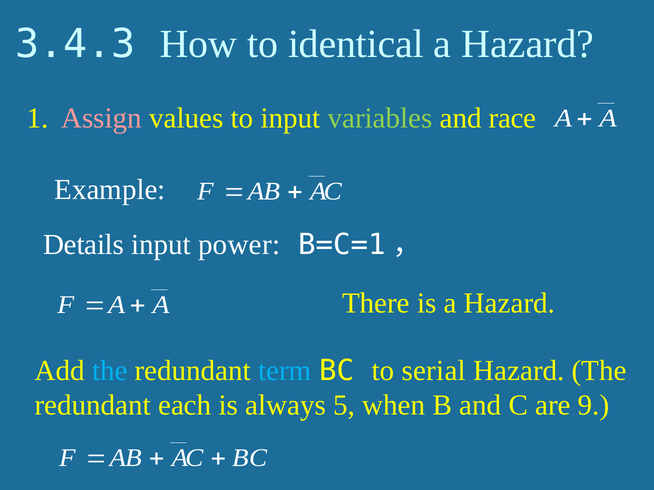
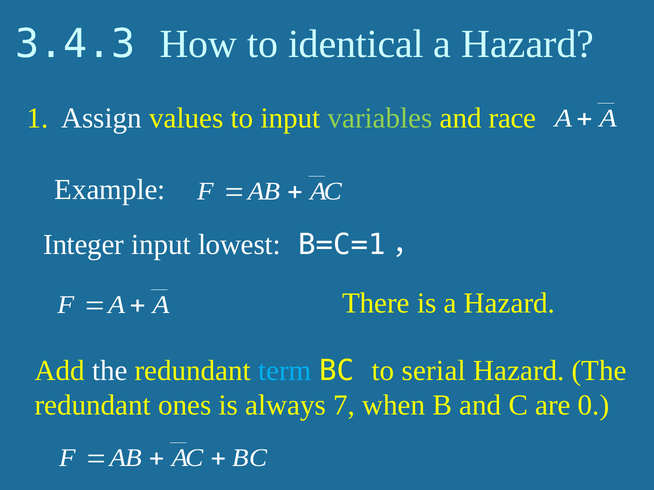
Assign colour: pink -> white (102, 118)
Details: Details -> Integer (84, 245)
power: power -> lowest (239, 245)
the colour: light blue -> white (110, 371)
each: each -> ones (185, 406)
5: 5 -> 7 (344, 406)
9: 9 -> 0 (594, 406)
